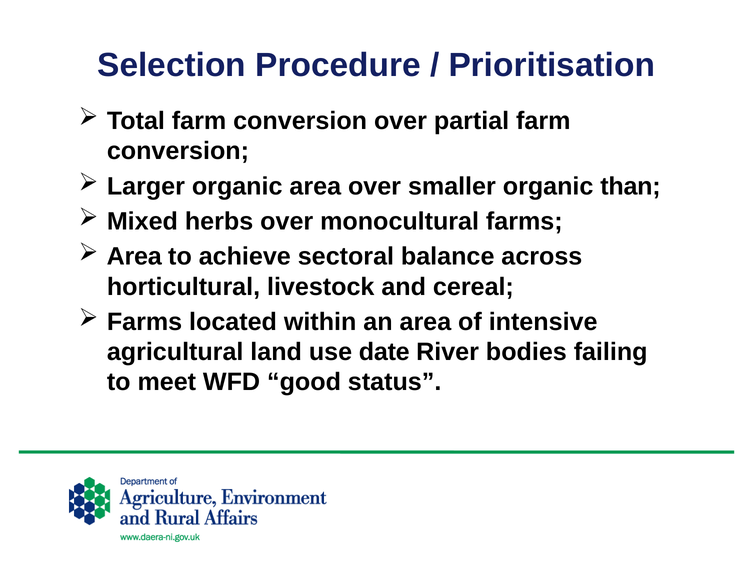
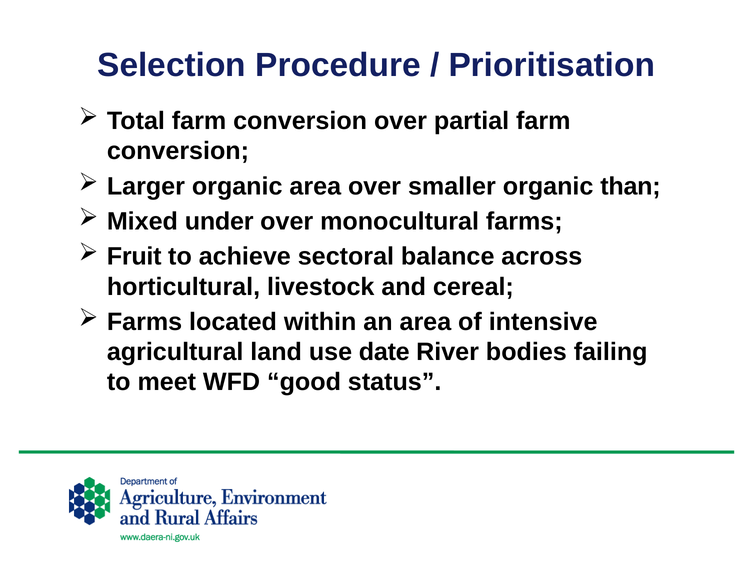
herbs: herbs -> under (219, 221)
Area: Area -> Fruit (134, 257)
